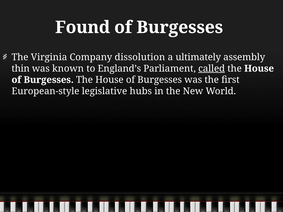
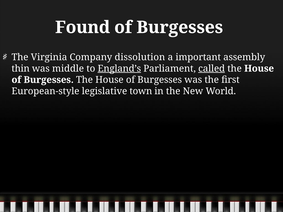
ultimately: ultimately -> important (198, 57)
known: known -> middle (68, 69)
England’s underline: none -> present (119, 69)
hubs: hubs -> town (141, 91)
